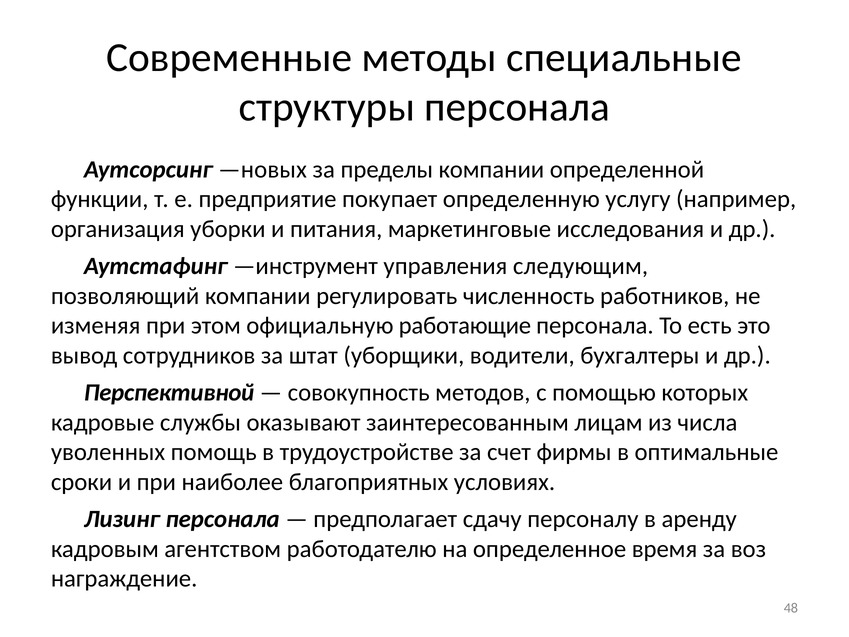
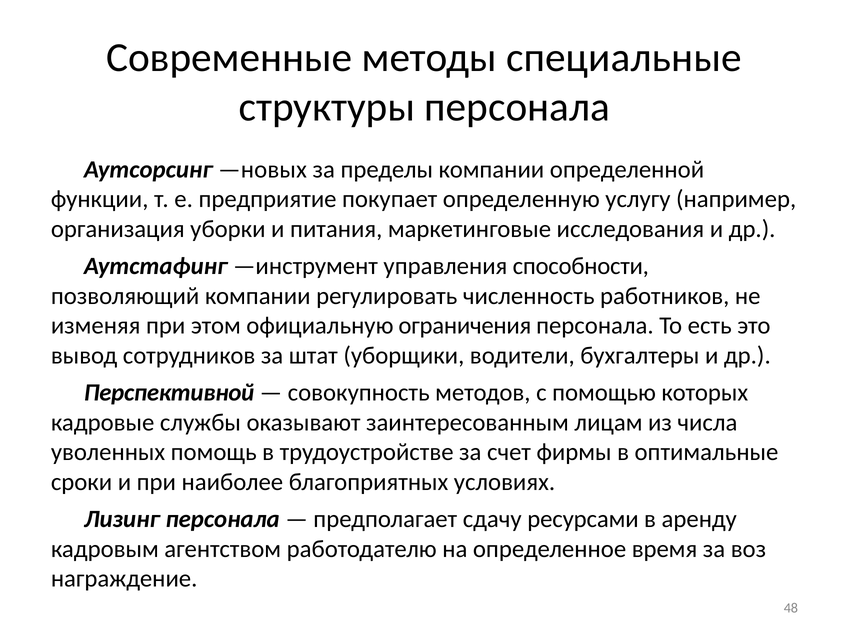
следующим: следующим -> способности (581, 266)
работающие: работающие -> ограничения (465, 326)
персоналу: персоналу -> ресурсами (583, 519)
